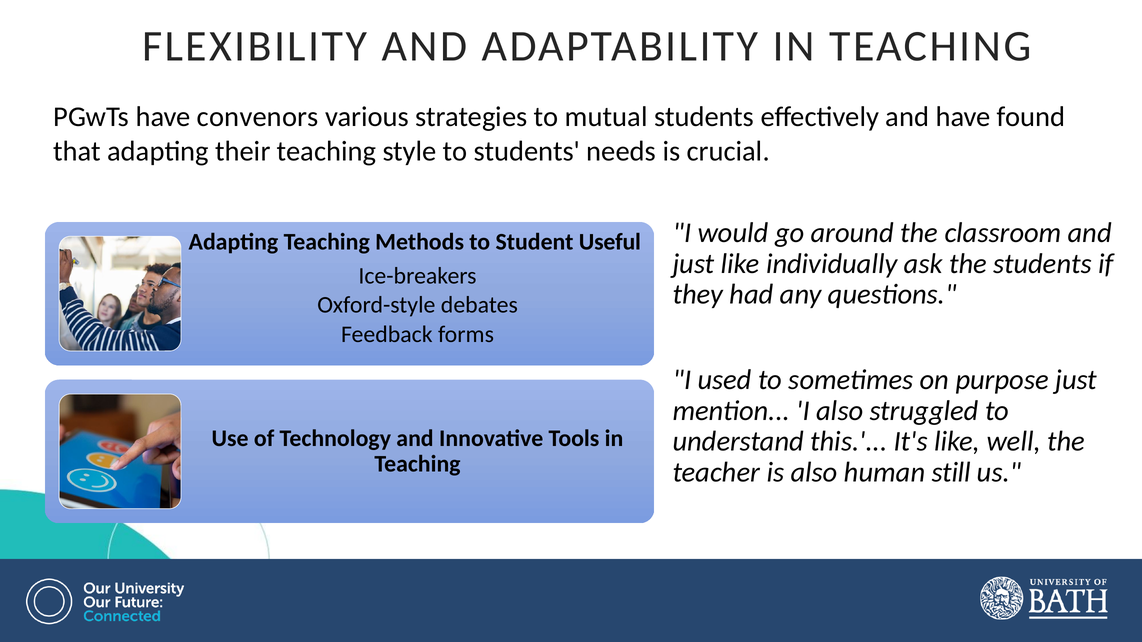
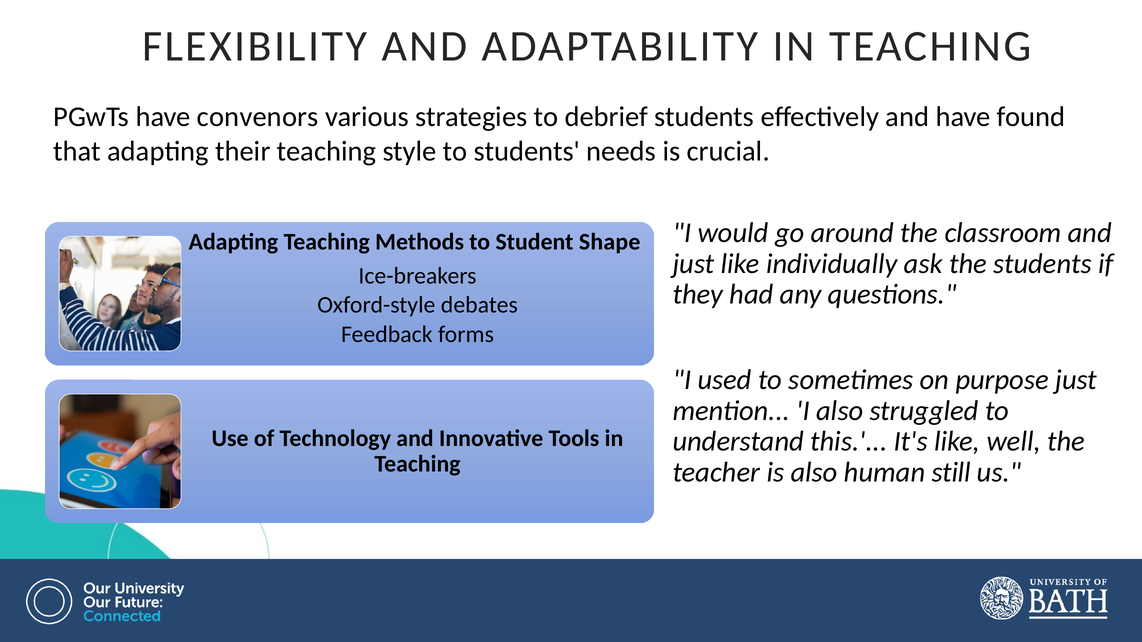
mutual: mutual -> debrief (606, 117)
Useful: Useful -> Shape (610, 242)
